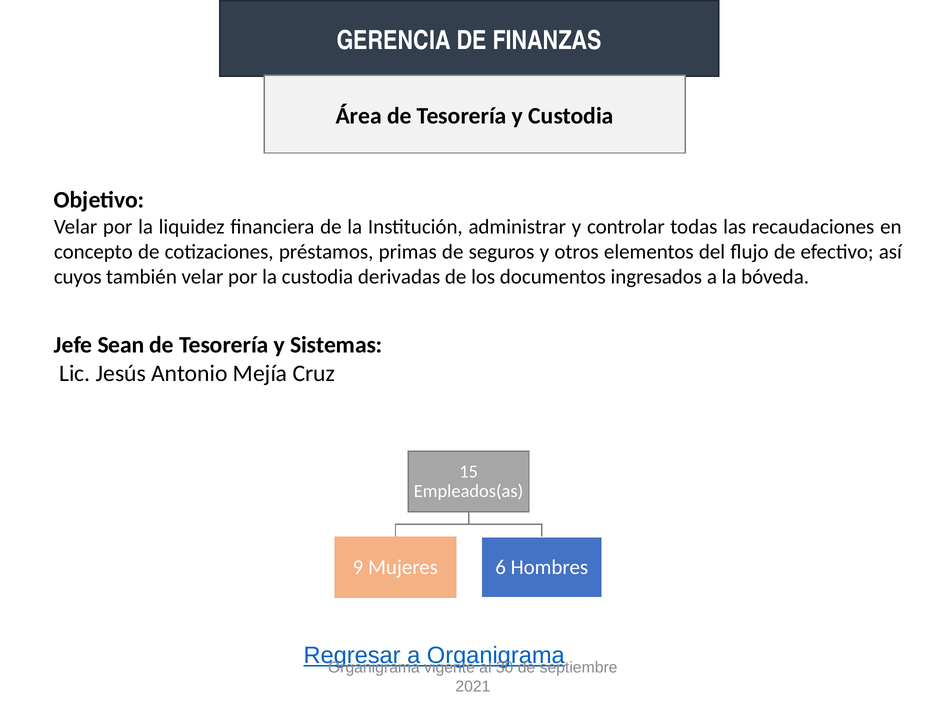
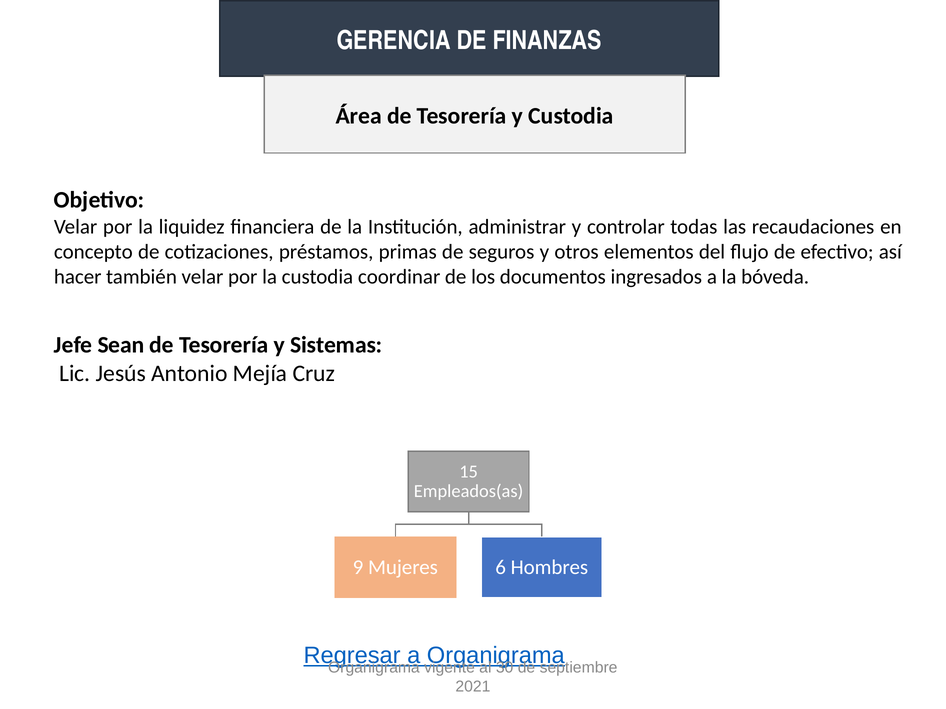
cuyos: cuyos -> hacer (78, 277)
derivadas: derivadas -> coordinar (399, 277)
